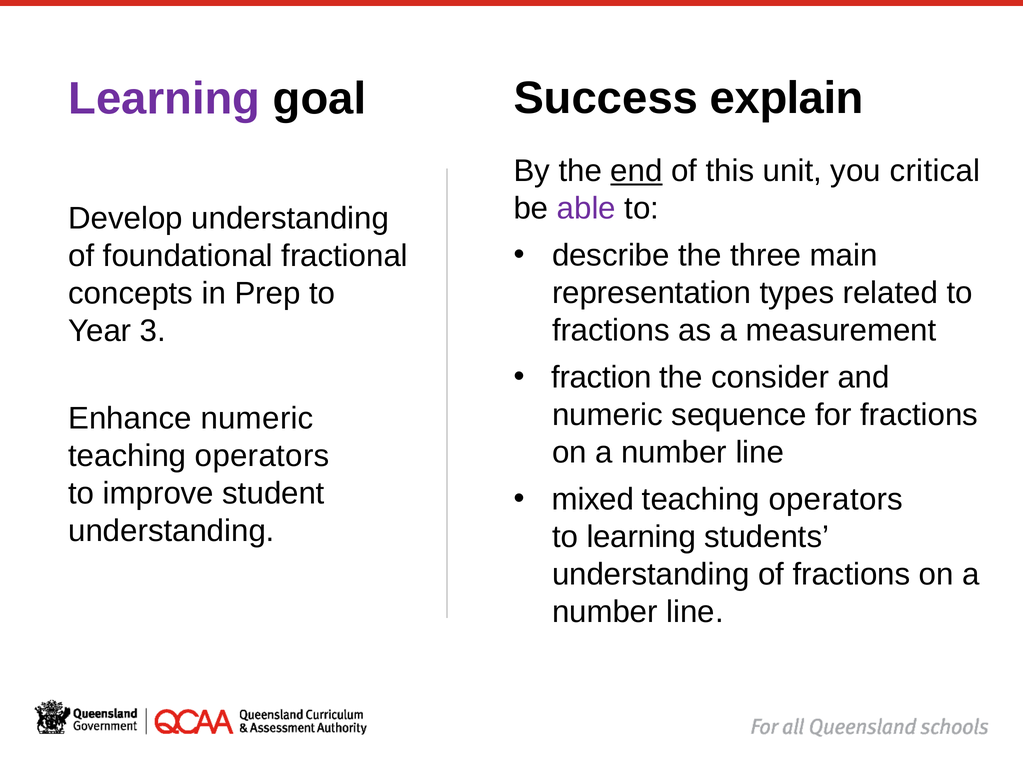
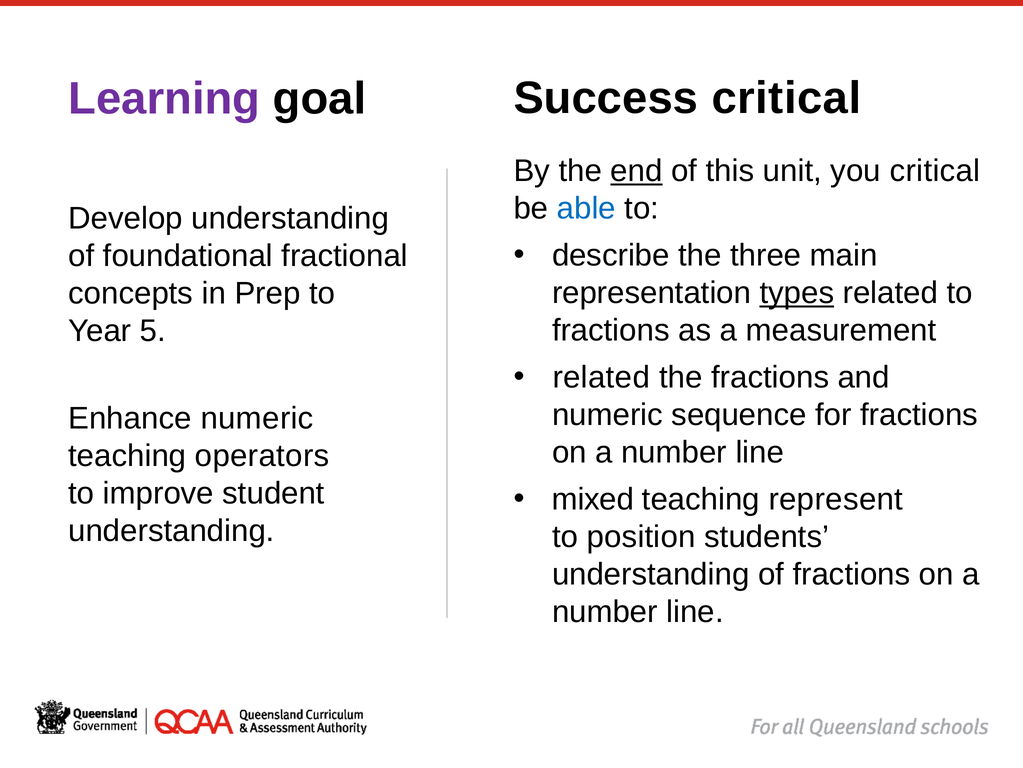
Success explain: explain -> critical (786, 98)
able colour: purple -> blue (586, 208)
types underline: none -> present (797, 293)
3: 3 -> 5 (153, 331)
fraction: fraction -> related (601, 377)
the consider: consider -> fractions (770, 377)
operators: operators -> represent (836, 499)
to learning: learning -> position (641, 537)
